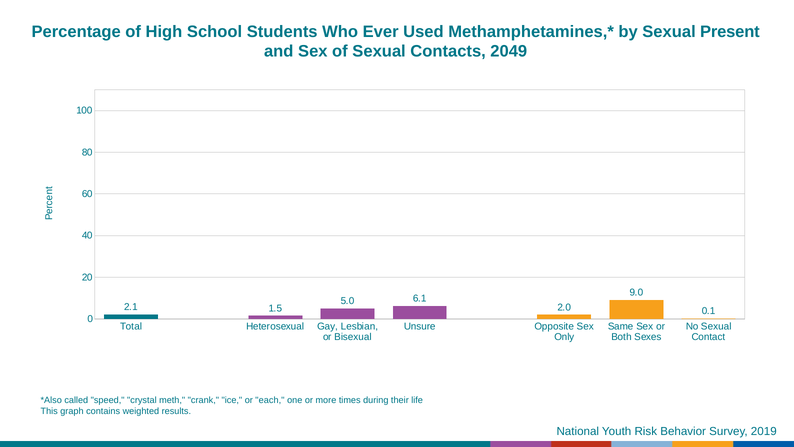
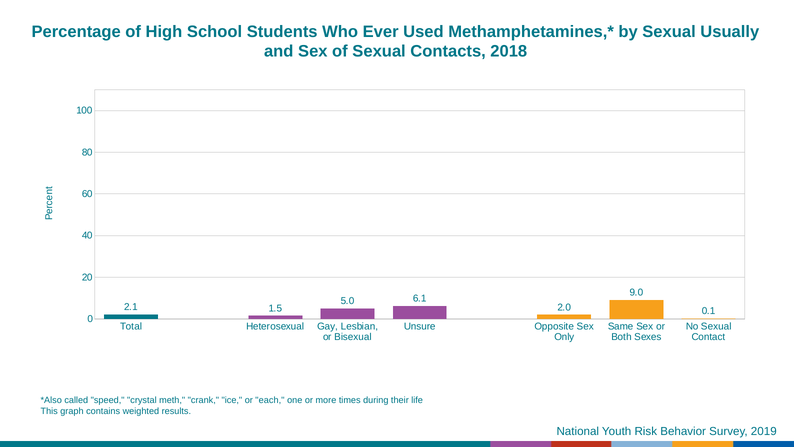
Present: Present -> Usually (730, 32)
2049: 2049 -> 2018 (509, 51)
